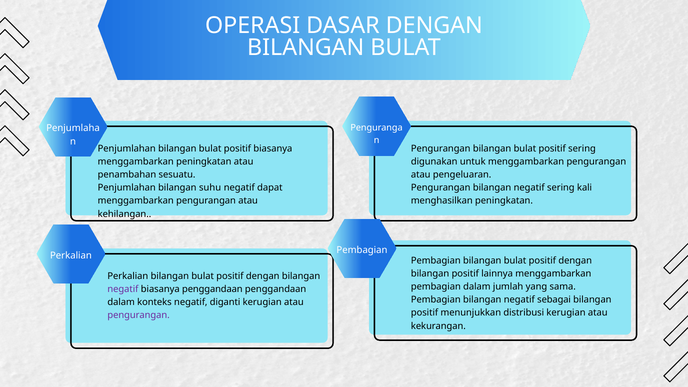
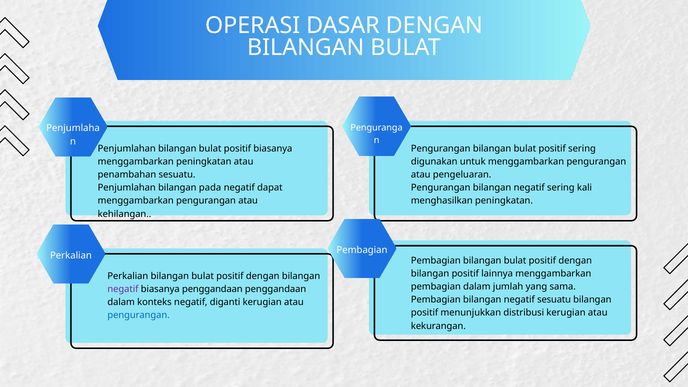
suhu: suhu -> pada (210, 188)
negatif sebagai: sebagai -> sesuatu (554, 300)
pengurangan colour: purple -> blue (139, 315)
